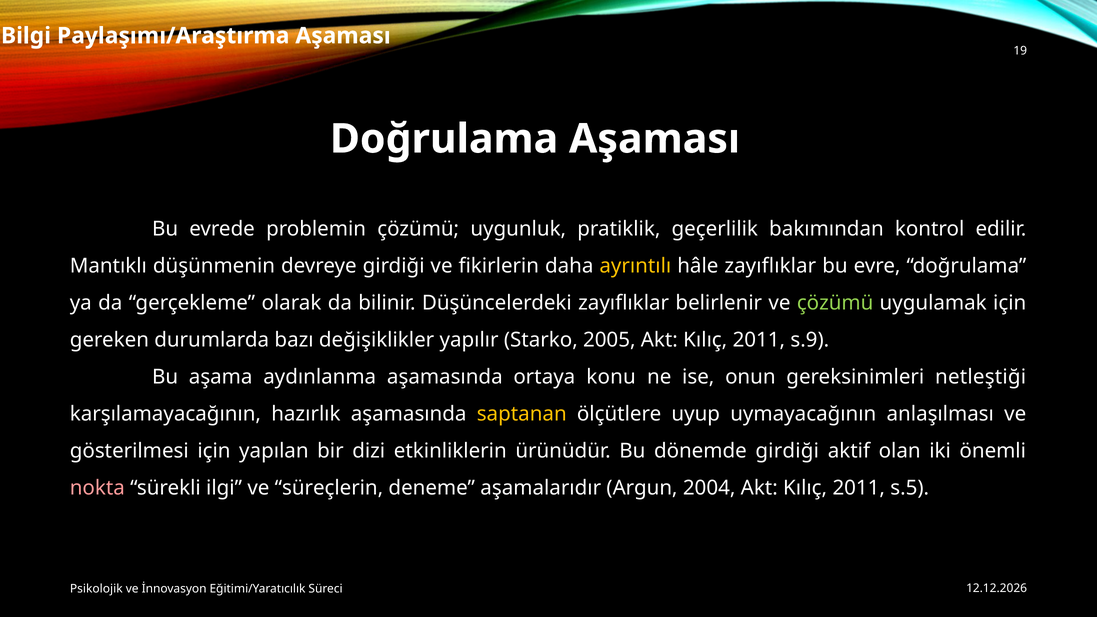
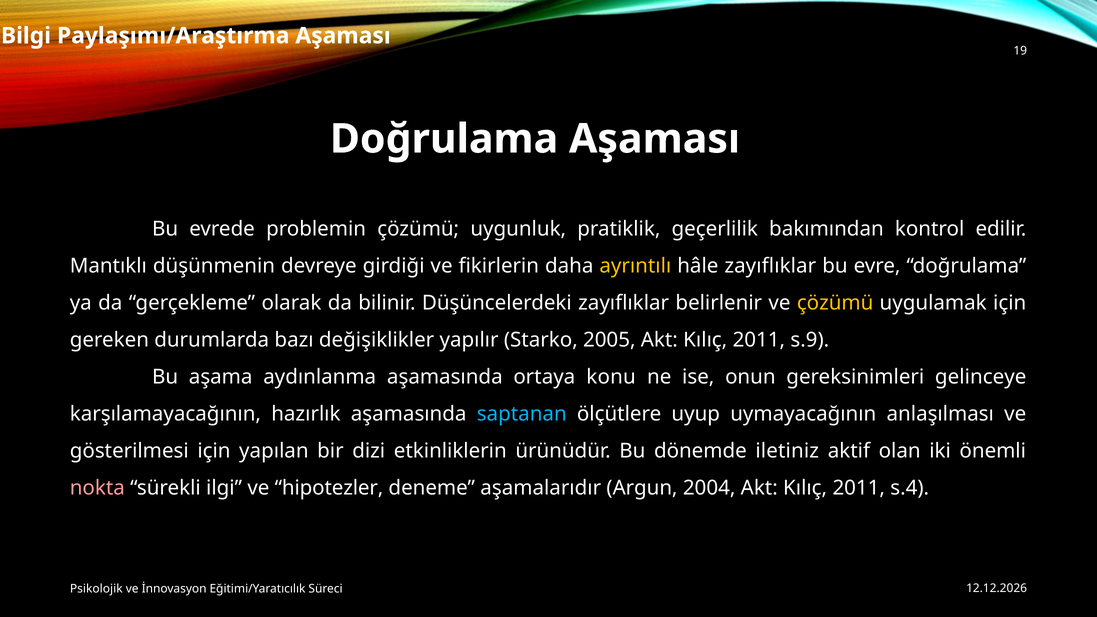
çözümü colour: light green -> yellow (835, 303)
netleştiği: netleştiği -> gelinceye (981, 377)
saptanan colour: yellow -> light blue (522, 414)
dönemde girdiği: girdiği -> iletiniz (787, 451)
süreçlerin: süreçlerin -> hipotezler (329, 488)
s.5: s.5 -> s.4 (910, 488)
